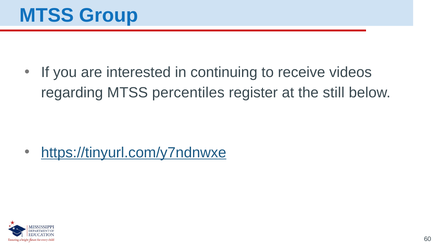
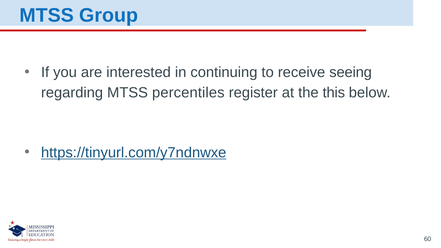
videos: videos -> seeing (351, 72)
still: still -> this (334, 93)
